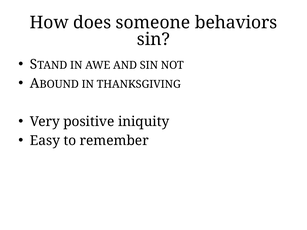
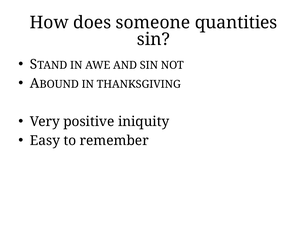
behaviors: behaviors -> quantities (236, 23)
